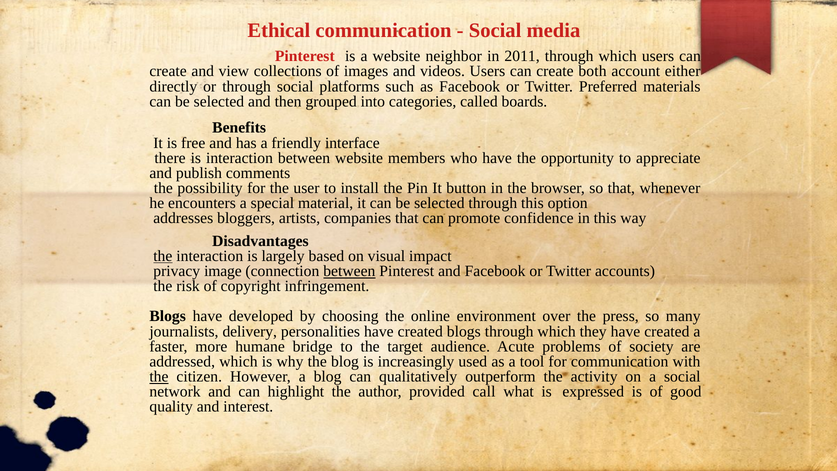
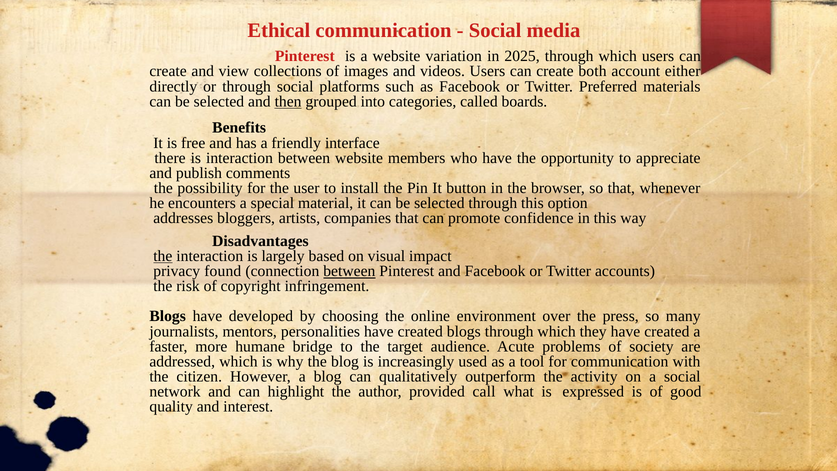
neighbor: neighbor -> variation (454, 56)
2011: 2011 -> 2025 (522, 56)
then underline: none -> present (288, 101)
image: image -> found (223, 271)
delivery: delivery -> mentors (250, 331)
the underline: present -> none (159, 376)
